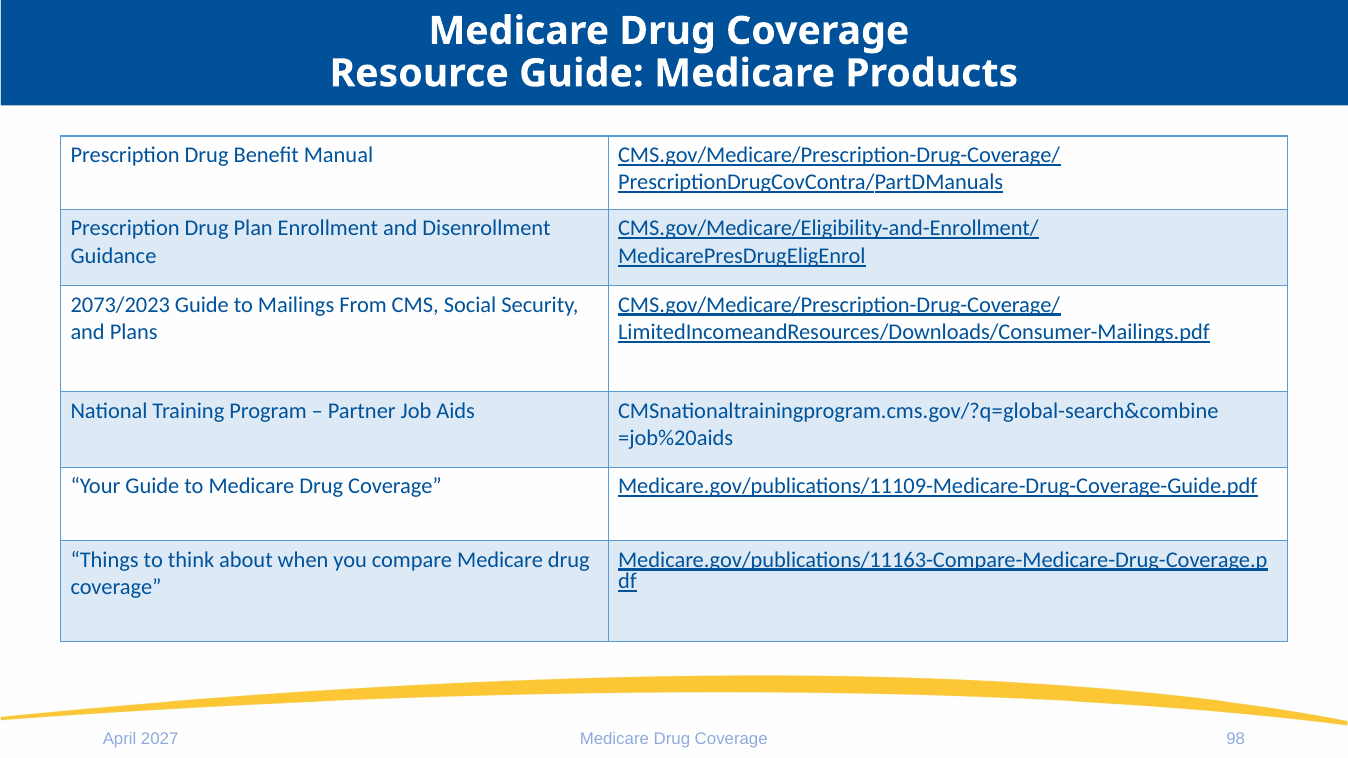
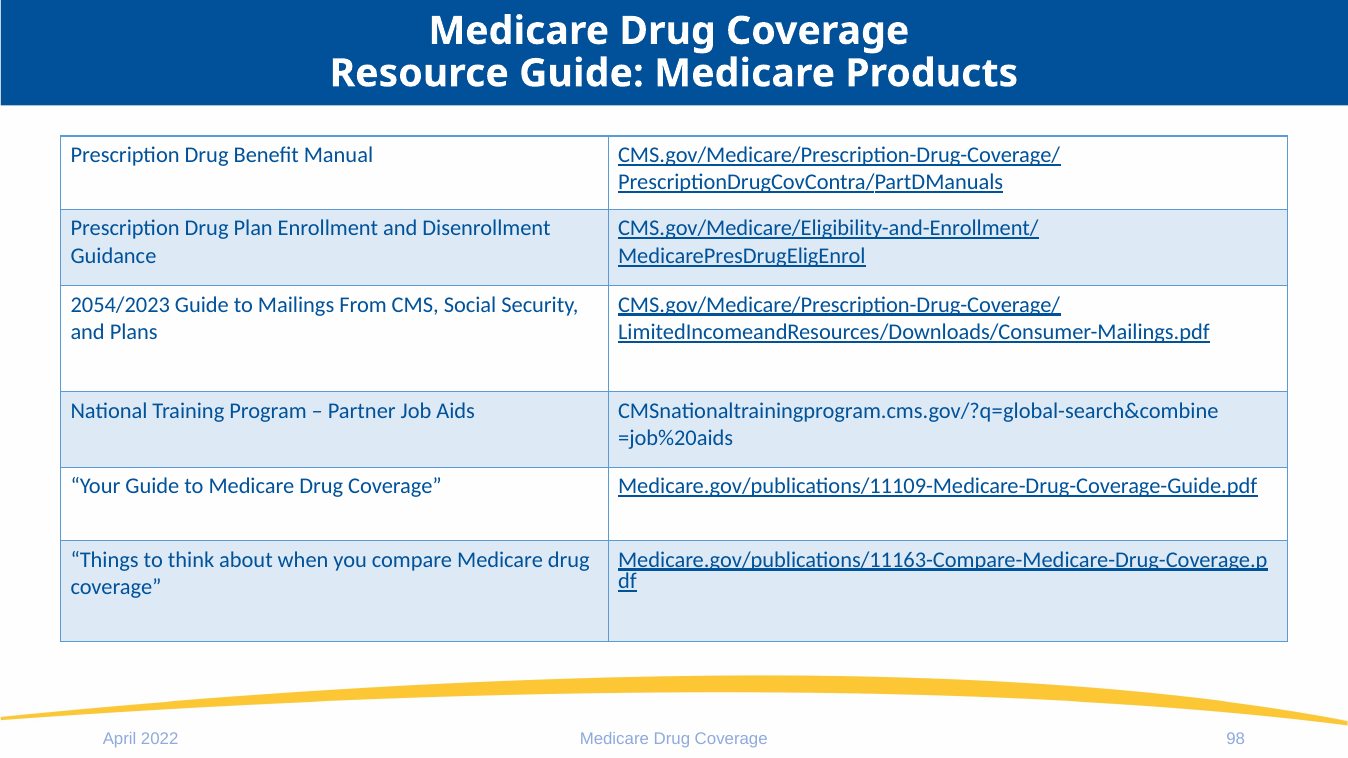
2073/2023: 2073/2023 -> 2054/2023 (120, 305)
2027: 2027 -> 2022 (160, 739)
